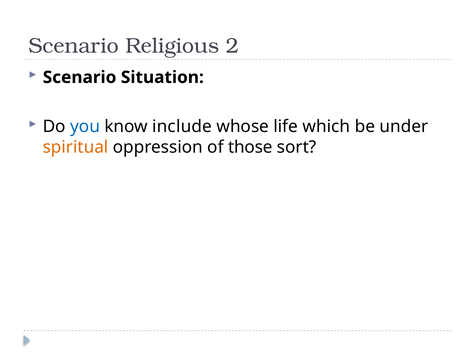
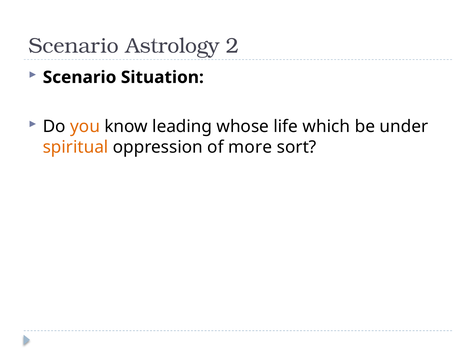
Religious: Religious -> Astrology (172, 46)
you colour: blue -> orange (85, 127)
include: include -> leading (182, 127)
those: those -> more (250, 147)
